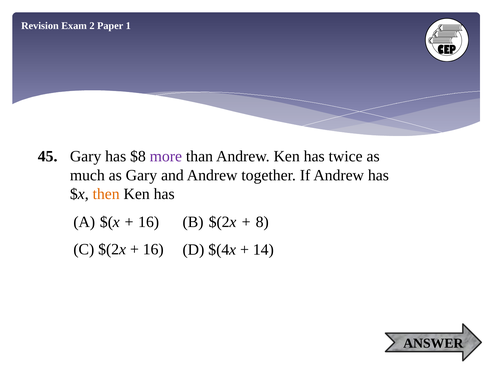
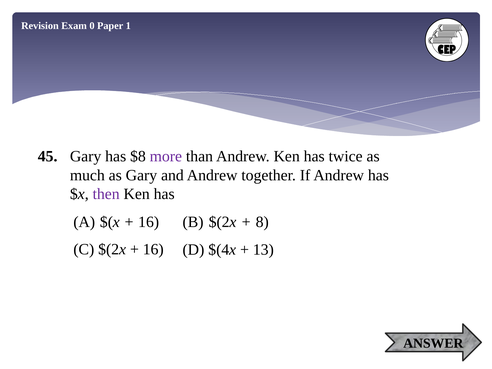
2: 2 -> 0 (92, 26)
then colour: orange -> purple (106, 194)
14: 14 -> 13 (263, 250)
